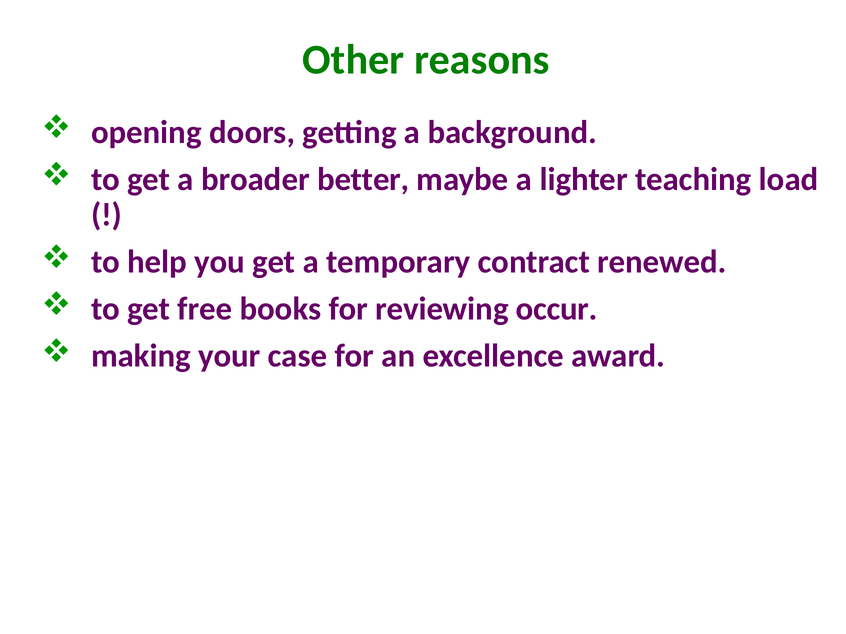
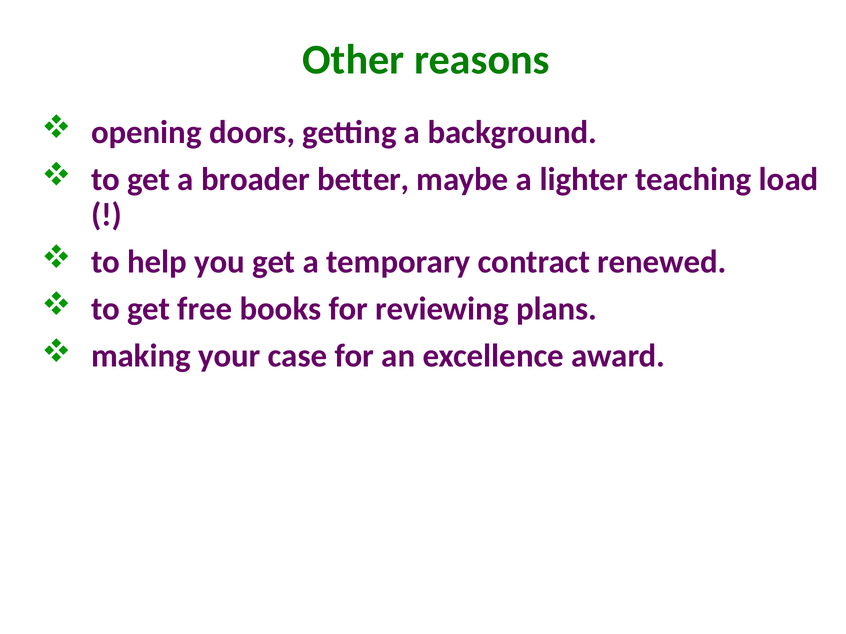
occur: occur -> plans (557, 309)
